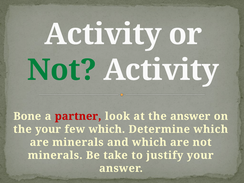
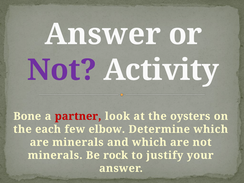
Activity: Activity -> Answer (103, 34)
Not colour: green -> purple (62, 70)
the answer: answer -> oysters (190, 116)
the your: your -> each (48, 129)
few which: which -> elbow (107, 129)
take: take -> rock (116, 155)
